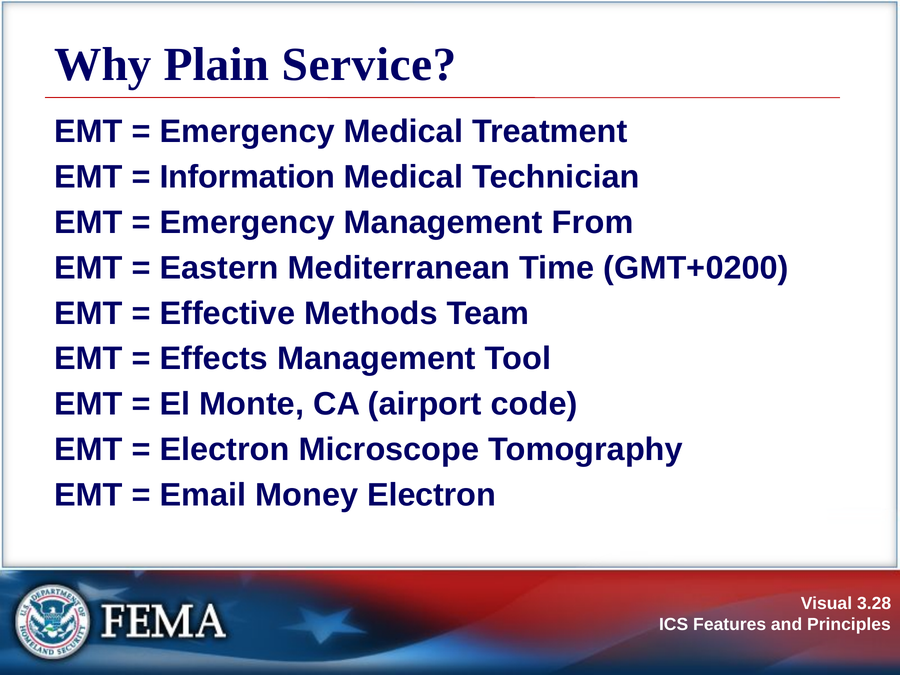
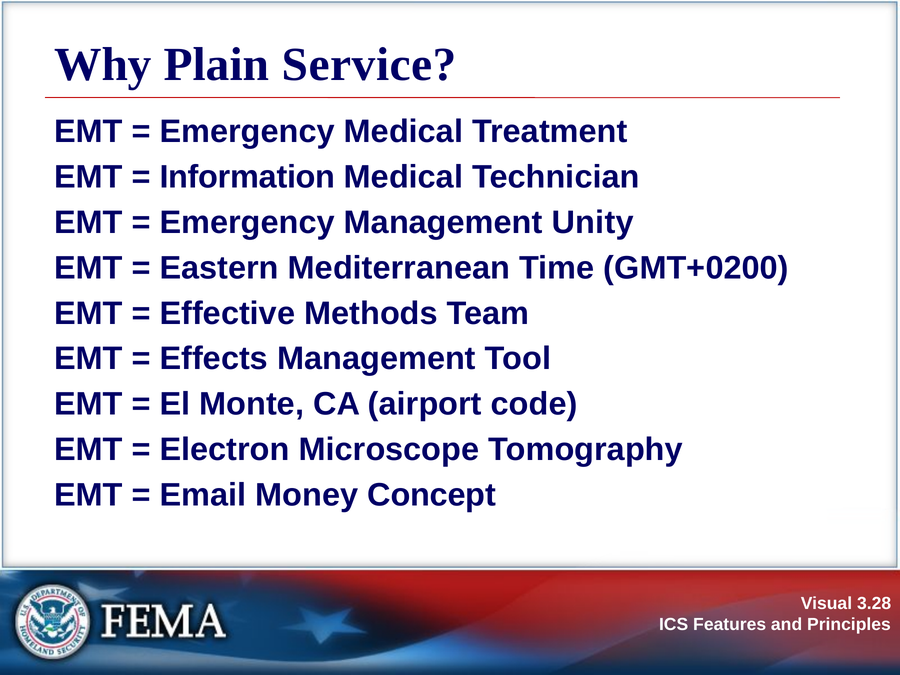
From: From -> Unity (593, 222)
Money Electron: Electron -> Concept (432, 495)
